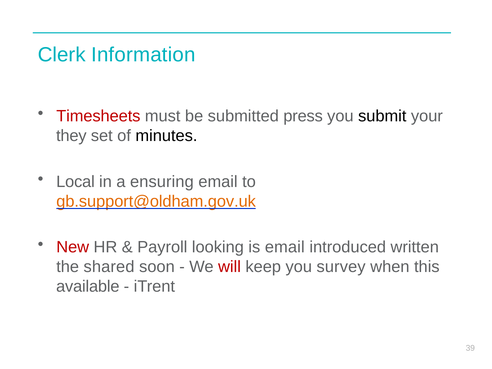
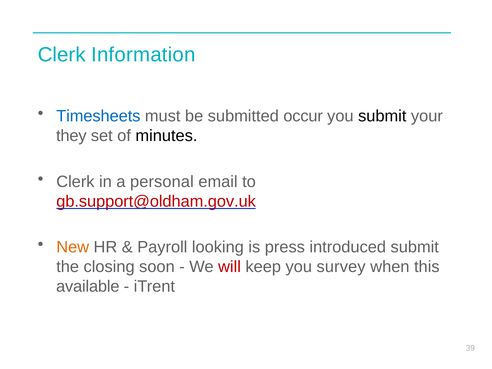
Timesheets colour: red -> blue (98, 116)
press: press -> occur (303, 116)
Local: Local -> Clerk (75, 182)
ensuring: ensuring -> personal (162, 182)
gb.support@oldham.gov.uk colour: orange -> red (156, 201)
New colour: red -> orange (73, 247)
is email: email -> press (285, 247)
introduced written: written -> submit (415, 247)
shared: shared -> closing (109, 267)
